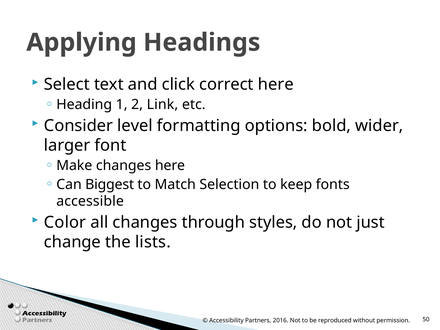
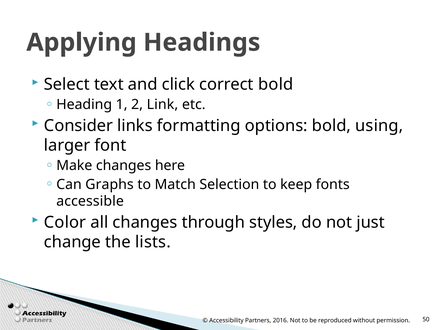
correct here: here -> bold (276, 85)
level: level -> links (135, 126)
wider: wider -> using (379, 126)
Biggest: Biggest -> Graphs (110, 184)
